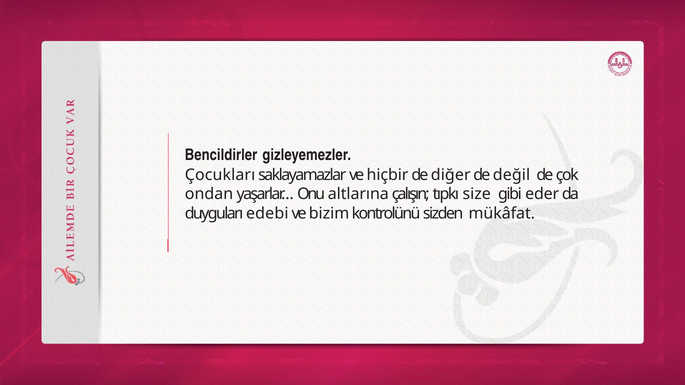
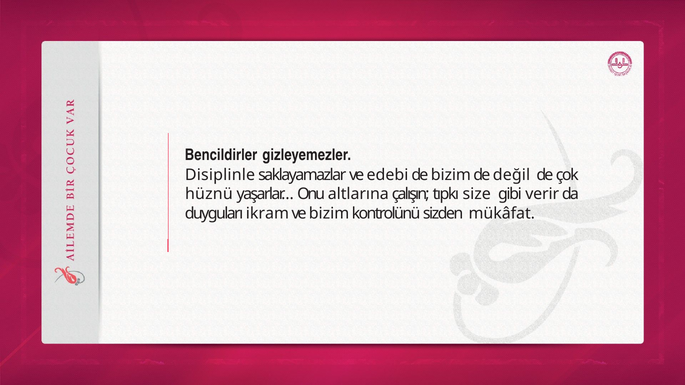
Çocukları: Çocukları -> Disiplinle (220, 175)
hiçbir: hiçbir -> edebi (387, 175)
de diğer: diğer -> bizim (451, 175)
ondan: ondan -> hüznü (209, 194)
eder: eder -> verir (542, 194)
edebi: edebi -> ikram (267, 214)
